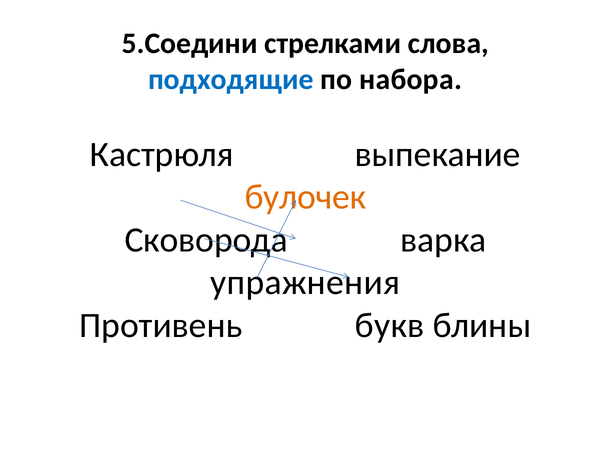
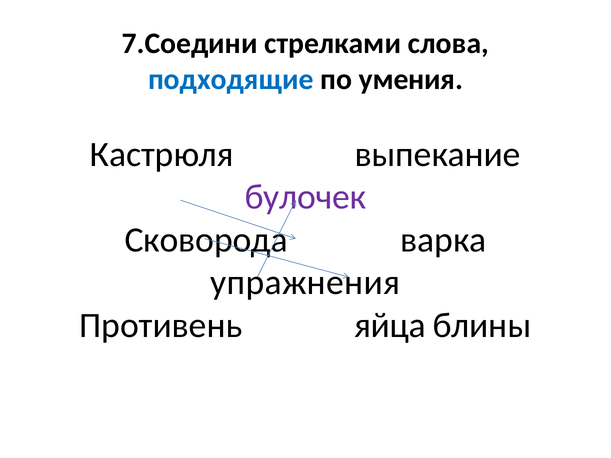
5.Соедини: 5.Соедини -> 7.Соедини (190, 44)
набора: набора -> умения (411, 79)
булочек colour: orange -> purple (306, 197)
букв: букв -> яйца (390, 326)
